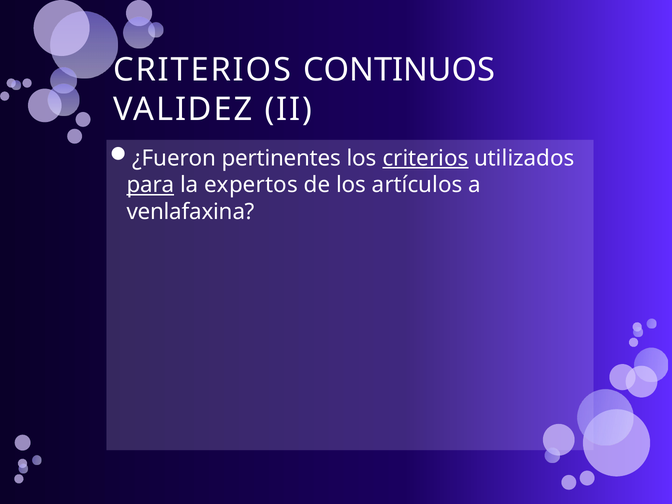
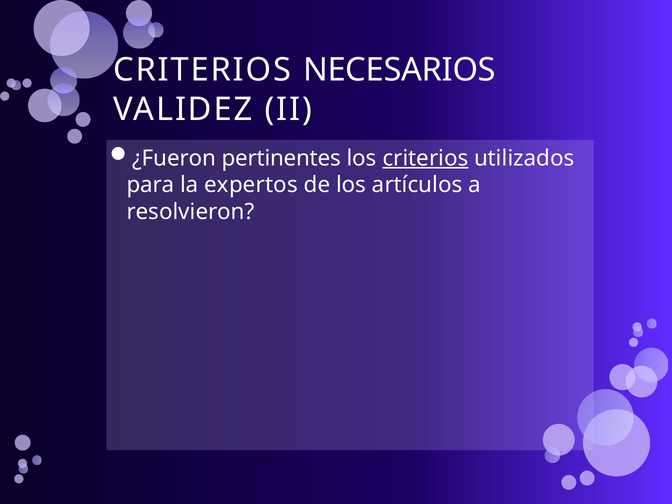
CONTINUOS: CONTINUOS -> NECESARIOS (399, 70)
para underline: present -> none (150, 185)
venlafaxina: venlafaxina -> resolvieron (191, 212)
